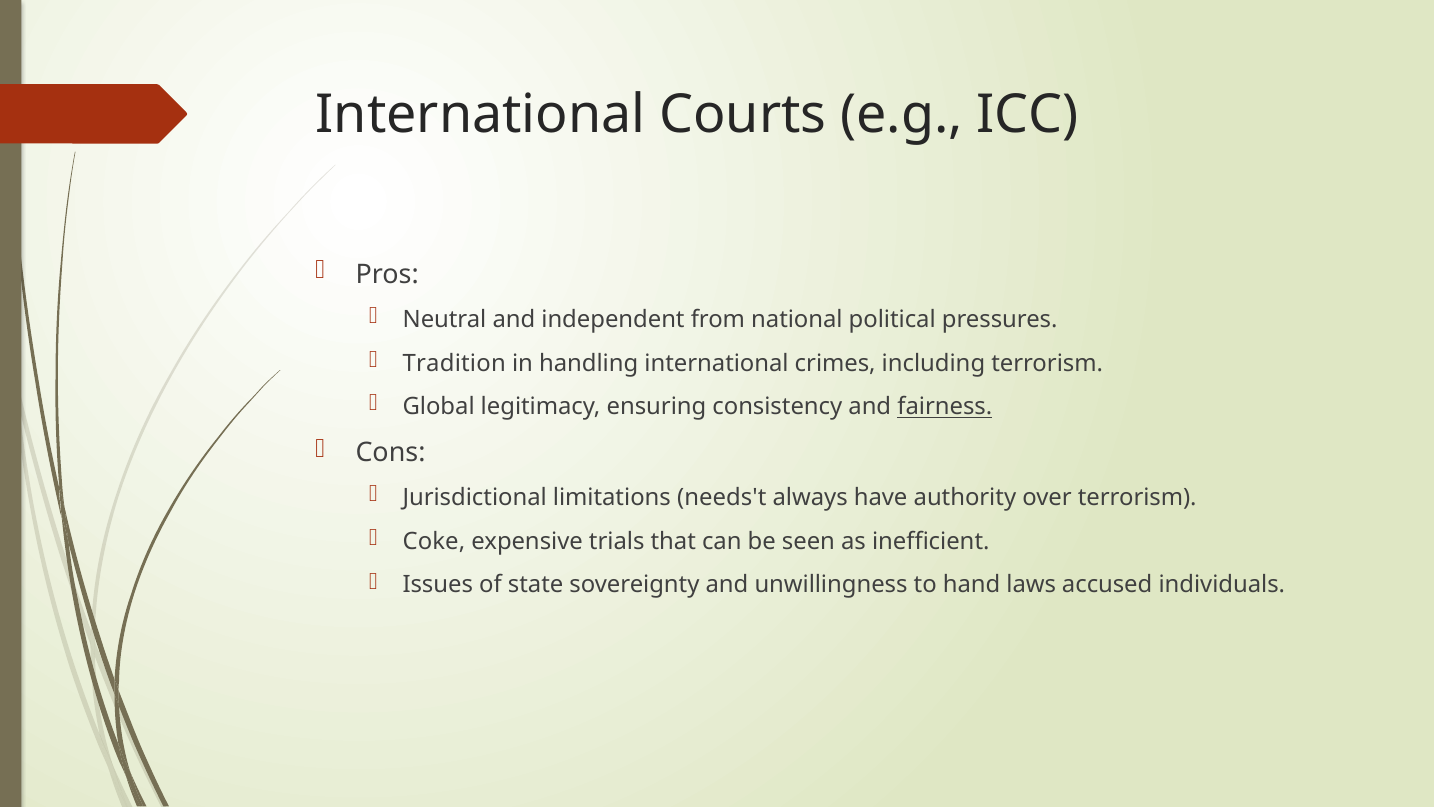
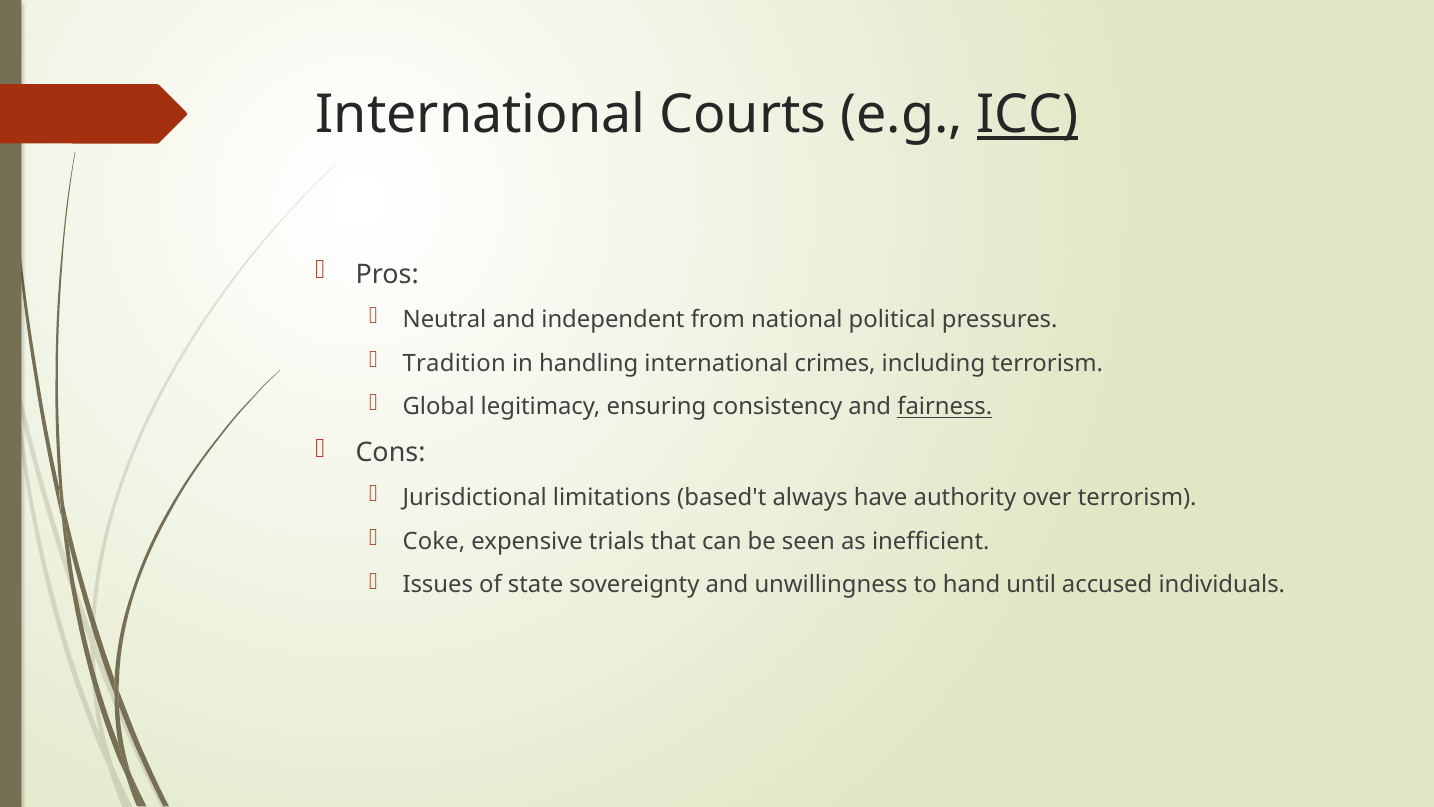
ICC underline: none -> present (1028, 115)
needs't: needs't -> based't (722, 498)
laws: laws -> until (1031, 585)
